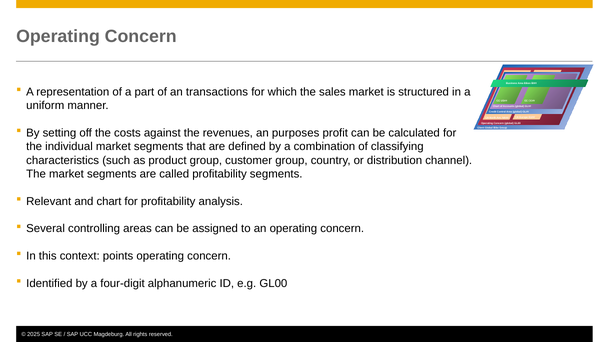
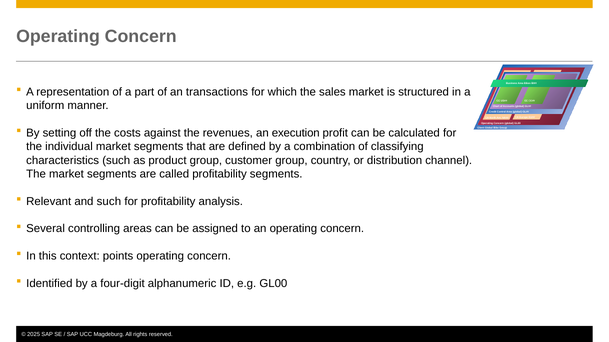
purposes: purposes -> execution (296, 133)
and chart: chart -> such (109, 202)
